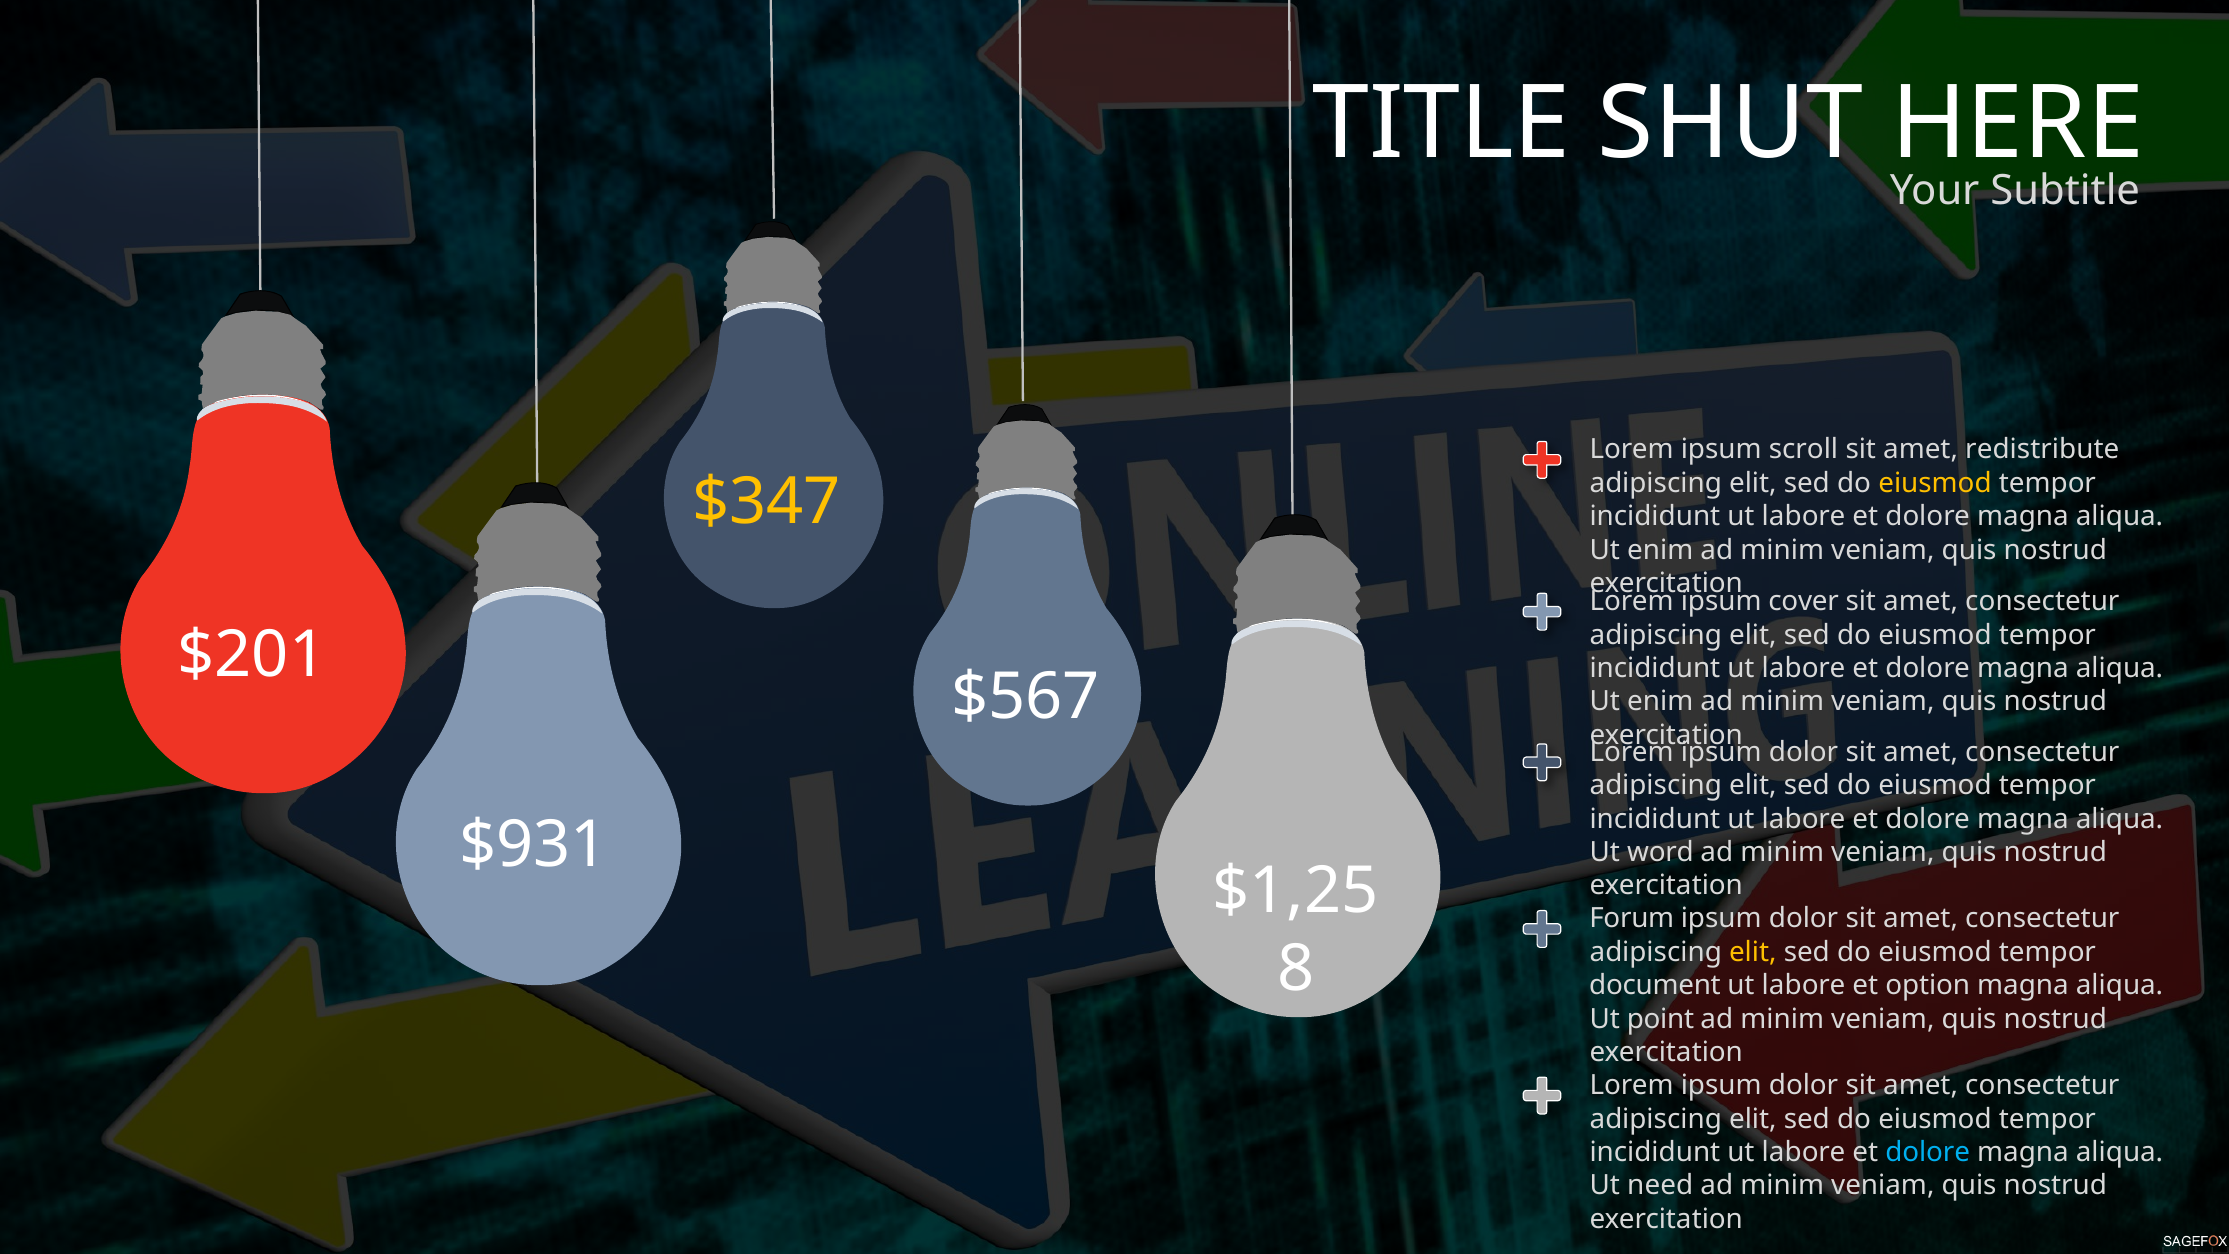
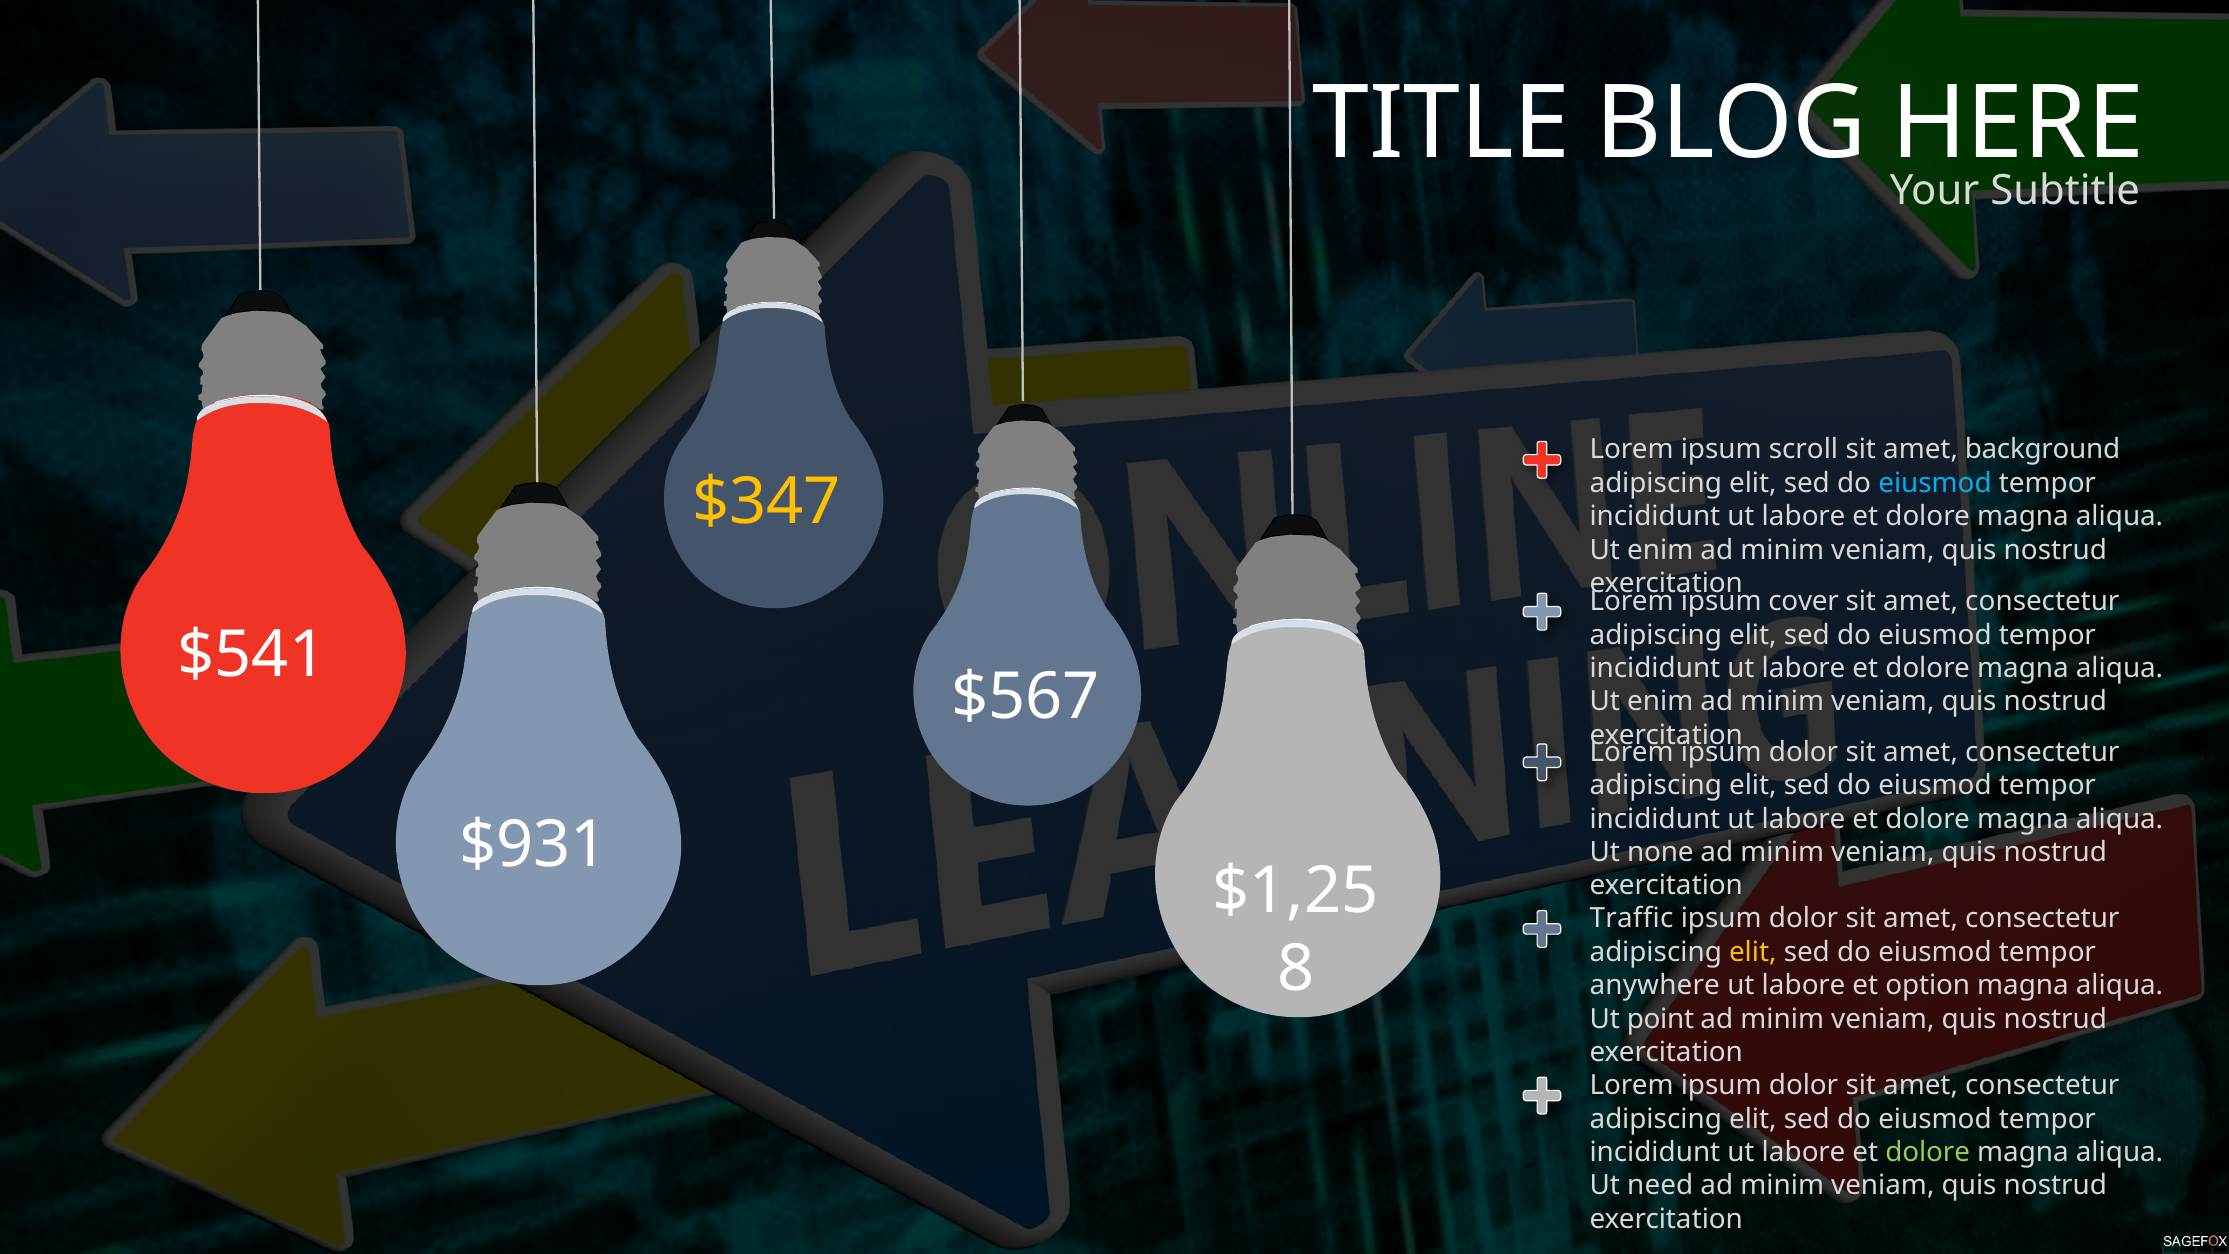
SHUT: SHUT -> BLOG (1731, 124)
redistribute: redistribute -> background (2042, 449)
eiusmod colour: yellow -> light blue (1935, 483)
$201: $201 -> $541 (252, 655)
word: word -> none (1660, 852)
Forum: Forum -> Traffic (1632, 919)
document: document -> anywhere (1655, 985)
dolore colour: light blue -> light green (1928, 1152)
